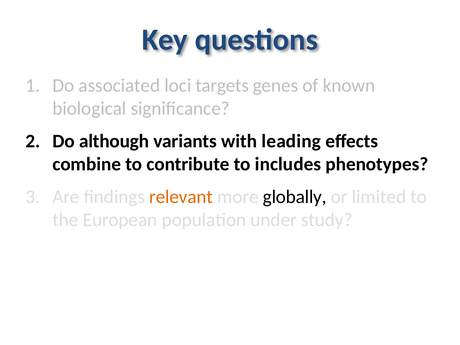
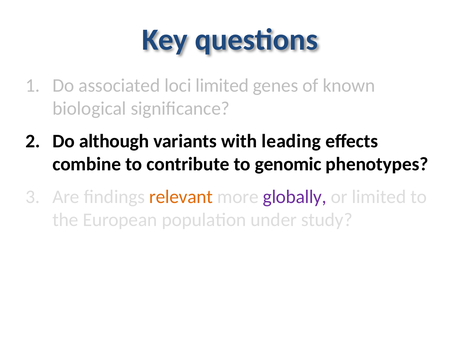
loci targets: targets -> limited (222, 86)
includes: includes -> genomic (288, 164)
globally colour: black -> purple (295, 197)
